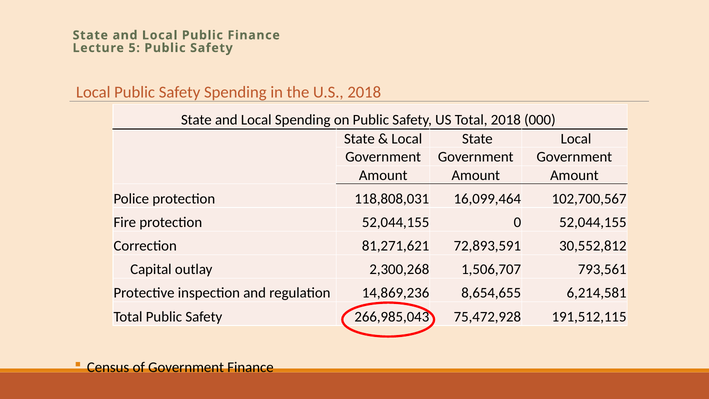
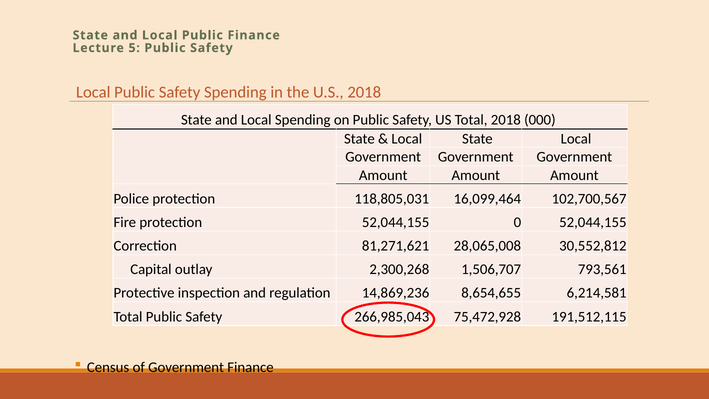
118,808,031: 118,808,031 -> 118,805,031 (392, 199)
72,893,591: 72,893,591 -> 28,065,008 (487, 246)
